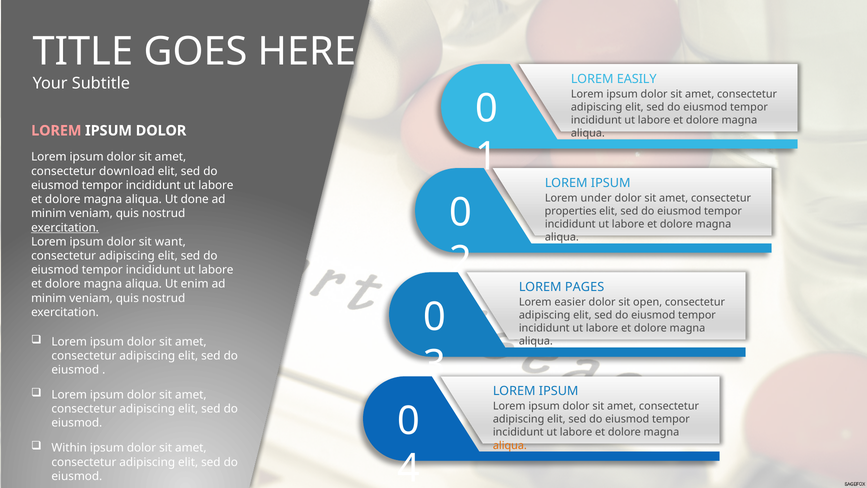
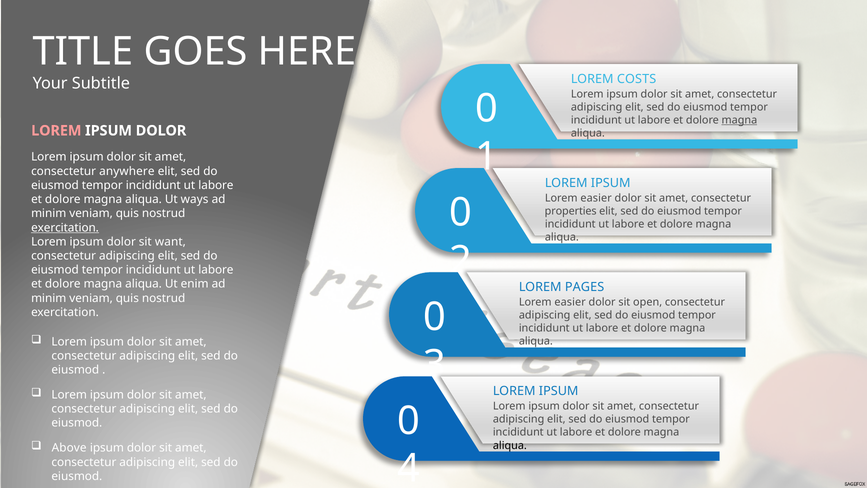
EASILY: EASILY -> COSTS (637, 79)
magna underline: none -> present (739, 120)
download: download -> anywhere (127, 171)
under: under -> easier (596, 198)
done: done -> ways (195, 199)
Within: Within -> Above (69, 448)
aliqua colour: orange -> black (510, 445)
